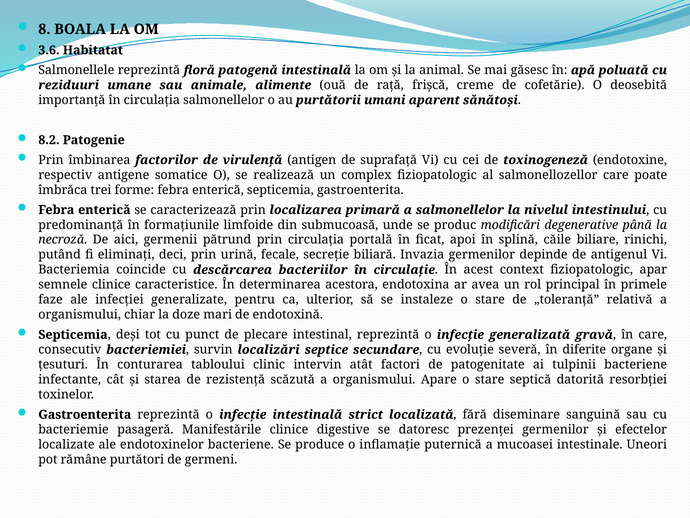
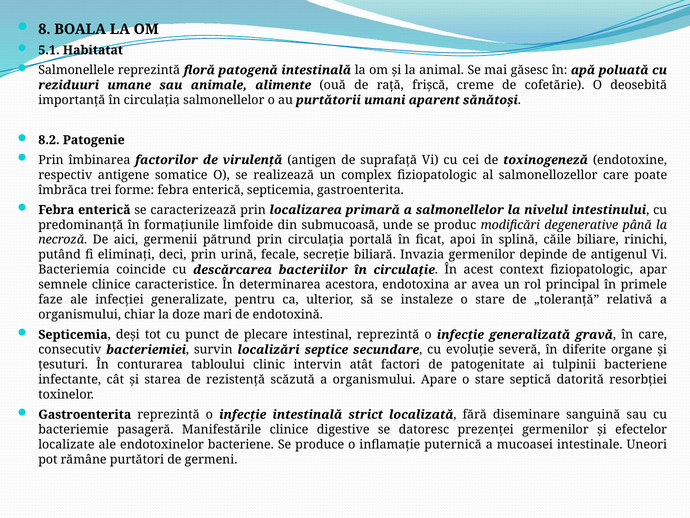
3.6: 3.6 -> 5.1 (49, 50)
